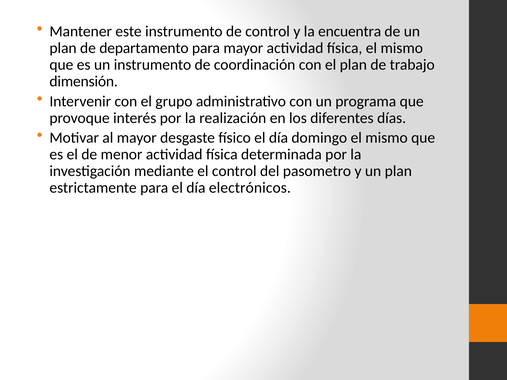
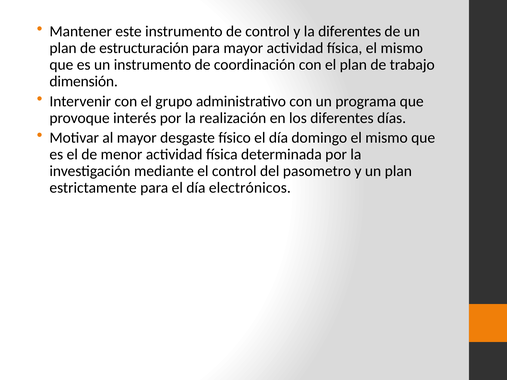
la encuentra: encuentra -> diferentes (350, 31)
departamento: departamento -> estructuración (144, 48)
